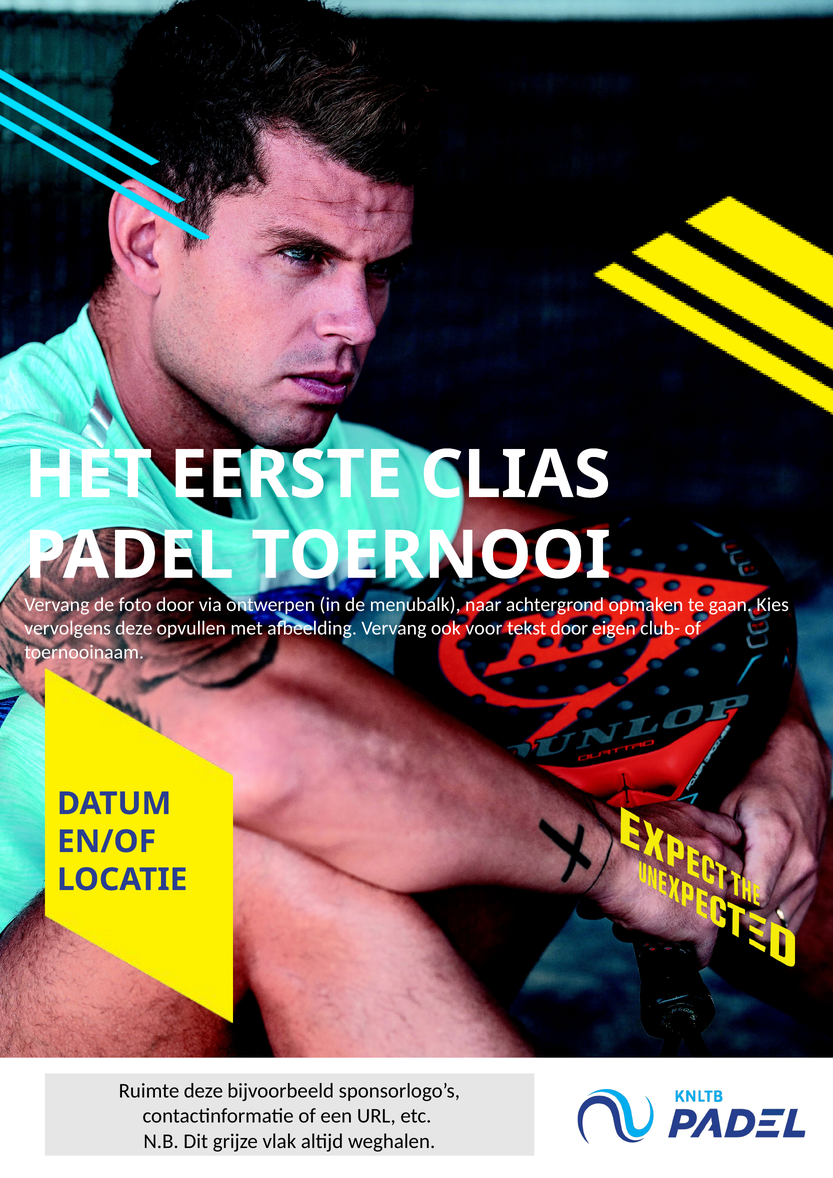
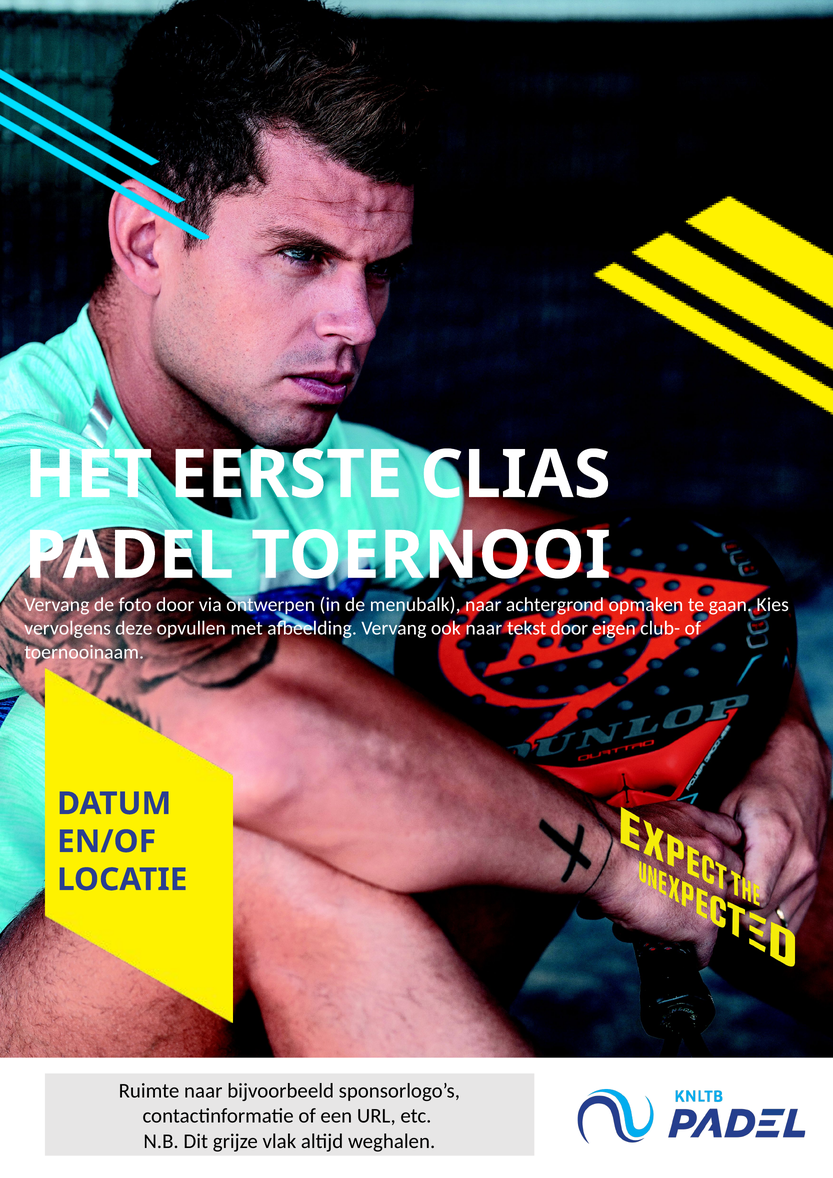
ook voor: voor -> naar (484, 628)
Ruimte deze: deze -> naar (203, 1091)
